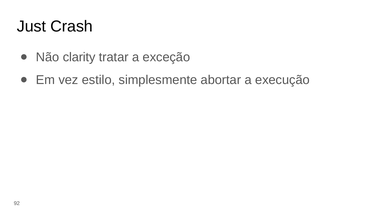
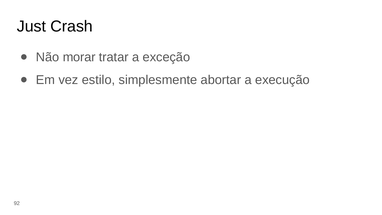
clarity: clarity -> morar (79, 57)
